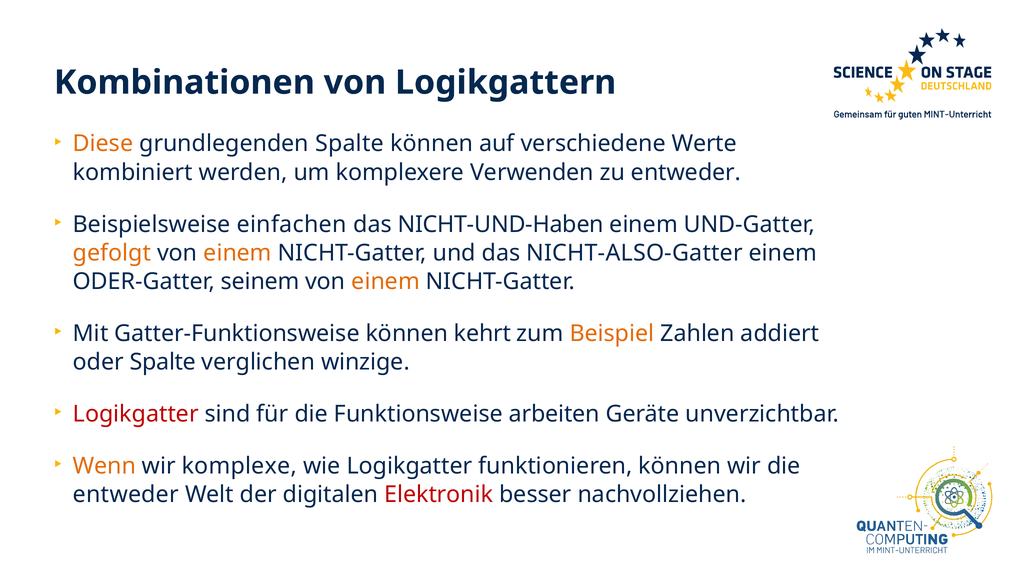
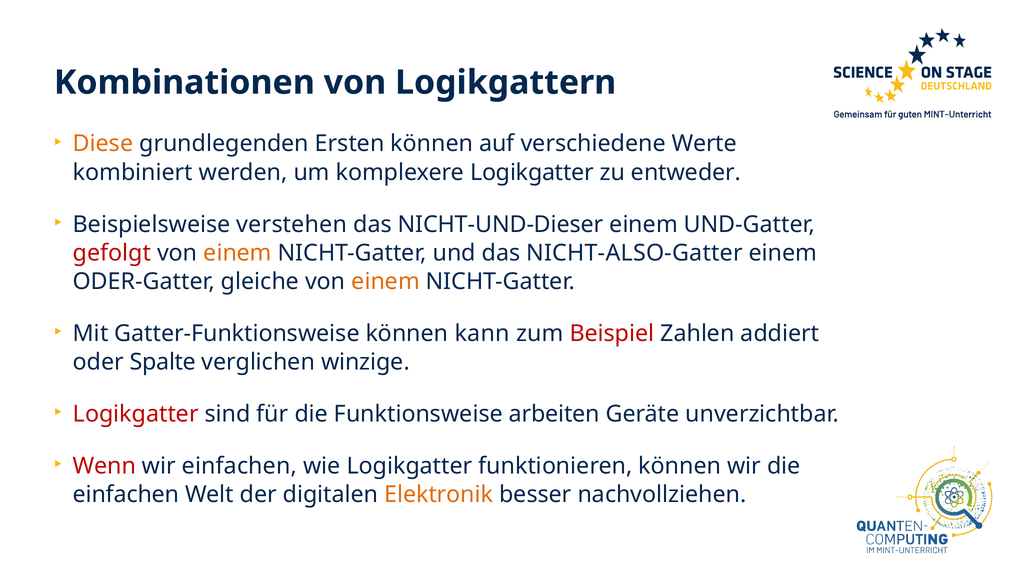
grundlegenden Spalte: Spalte -> Ersten (350, 144)
komplexere Verwenden: Verwenden -> Logikgatter (532, 172)
einfachen: einfachen -> verstehen (292, 224)
NICHT-UND-Haben: NICHT-UND-Haben -> NICHT-UND-Dieser (501, 224)
gefolgt colour: orange -> red (112, 253)
seinem: seinem -> gleiche (260, 282)
kehrt: kehrt -> kann (482, 334)
Beispiel colour: orange -> red (612, 334)
Wenn colour: orange -> red (105, 466)
wir komplexe: komplexe -> einfachen (239, 466)
entweder: entweder -> einfachen (126, 495)
Elektronik colour: red -> orange (439, 495)
